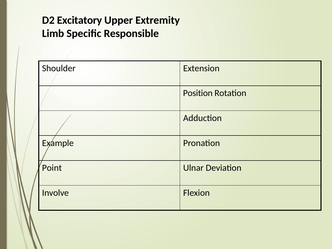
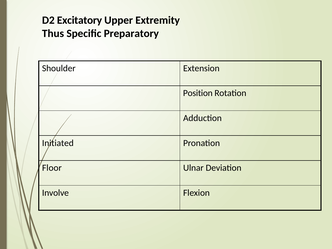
Limb: Limb -> Thus (53, 33)
Responsible: Responsible -> Preparatory (131, 33)
Example: Example -> Initiated (58, 143)
Point: Point -> Floor (52, 168)
